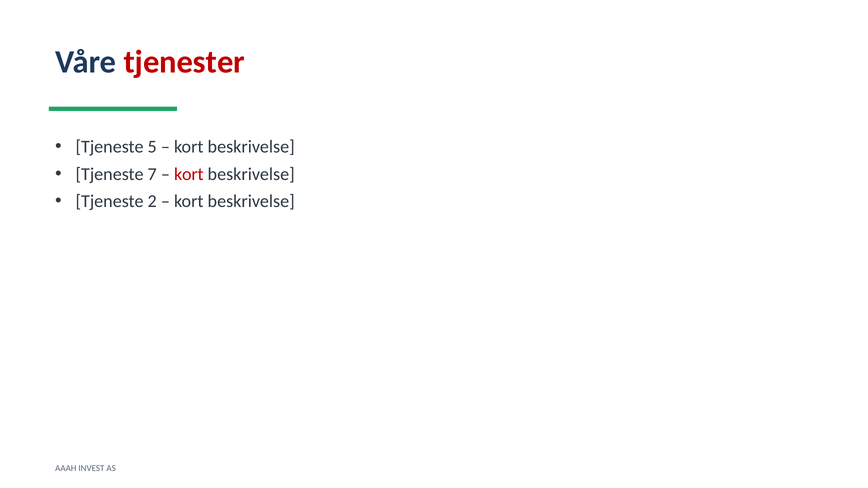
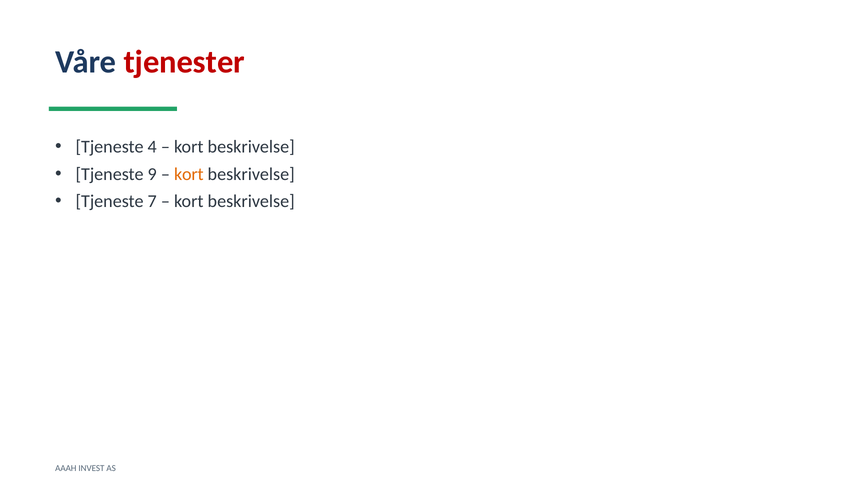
5: 5 -> 4 (152, 147)
7: 7 -> 9 (152, 174)
kort colour: red -> orange (189, 174)
2: 2 -> 7 (152, 201)
